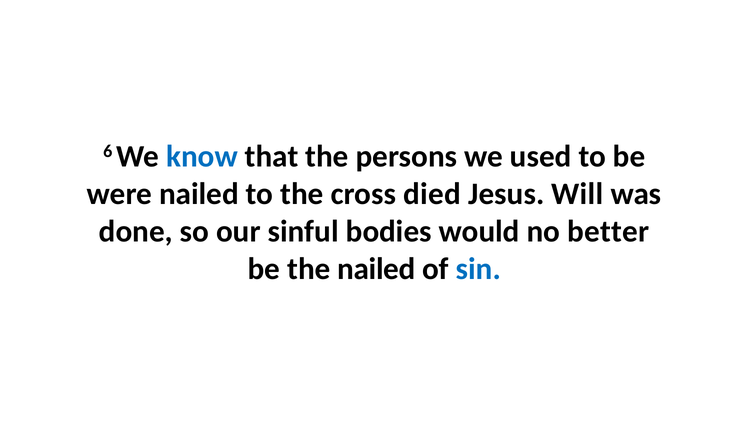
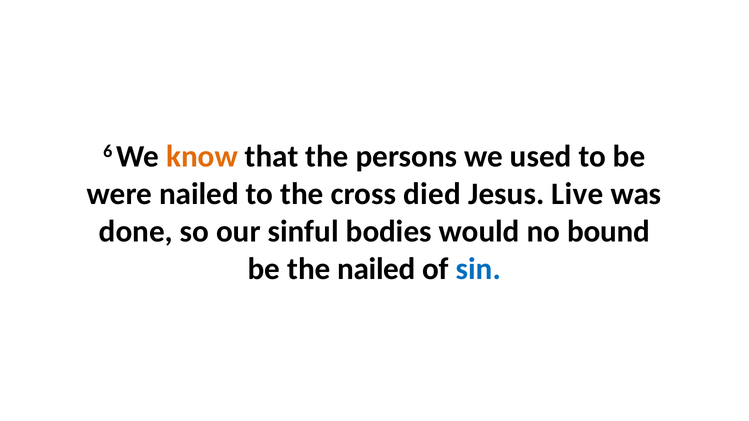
know colour: blue -> orange (202, 157)
Will: Will -> Live (577, 194)
better: better -> bound (609, 232)
